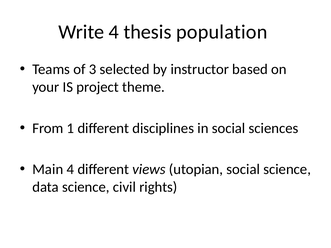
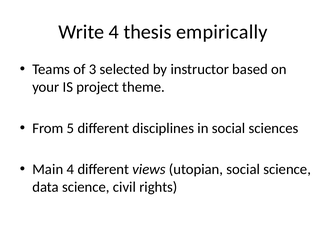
population: population -> empirically (222, 32)
1: 1 -> 5 (70, 128)
